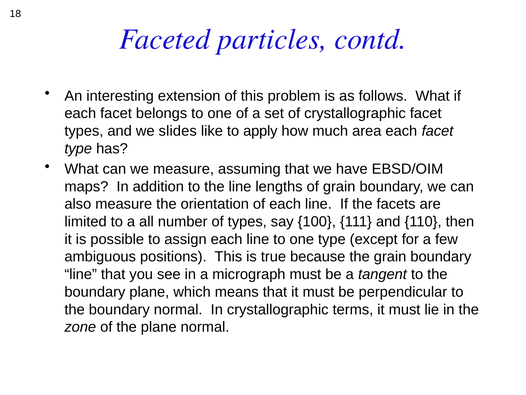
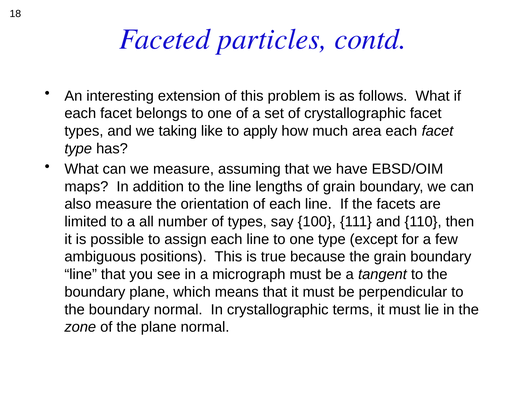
slides: slides -> taking (178, 131)
